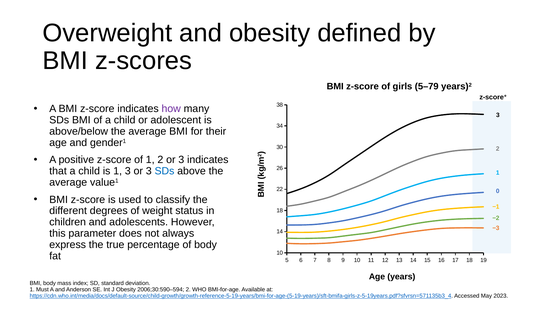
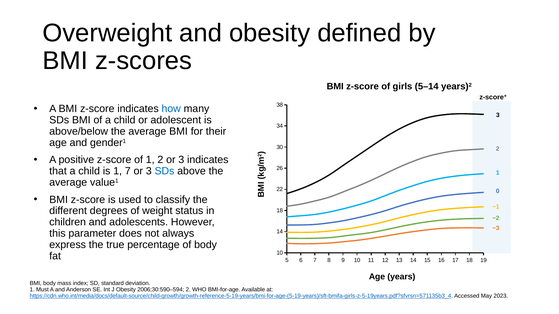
5–79: 5–79 -> 5–14 (427, 87)
how colour: purple -> blue (171, 109)
1 3: 3 -> 7 (128, 171)
